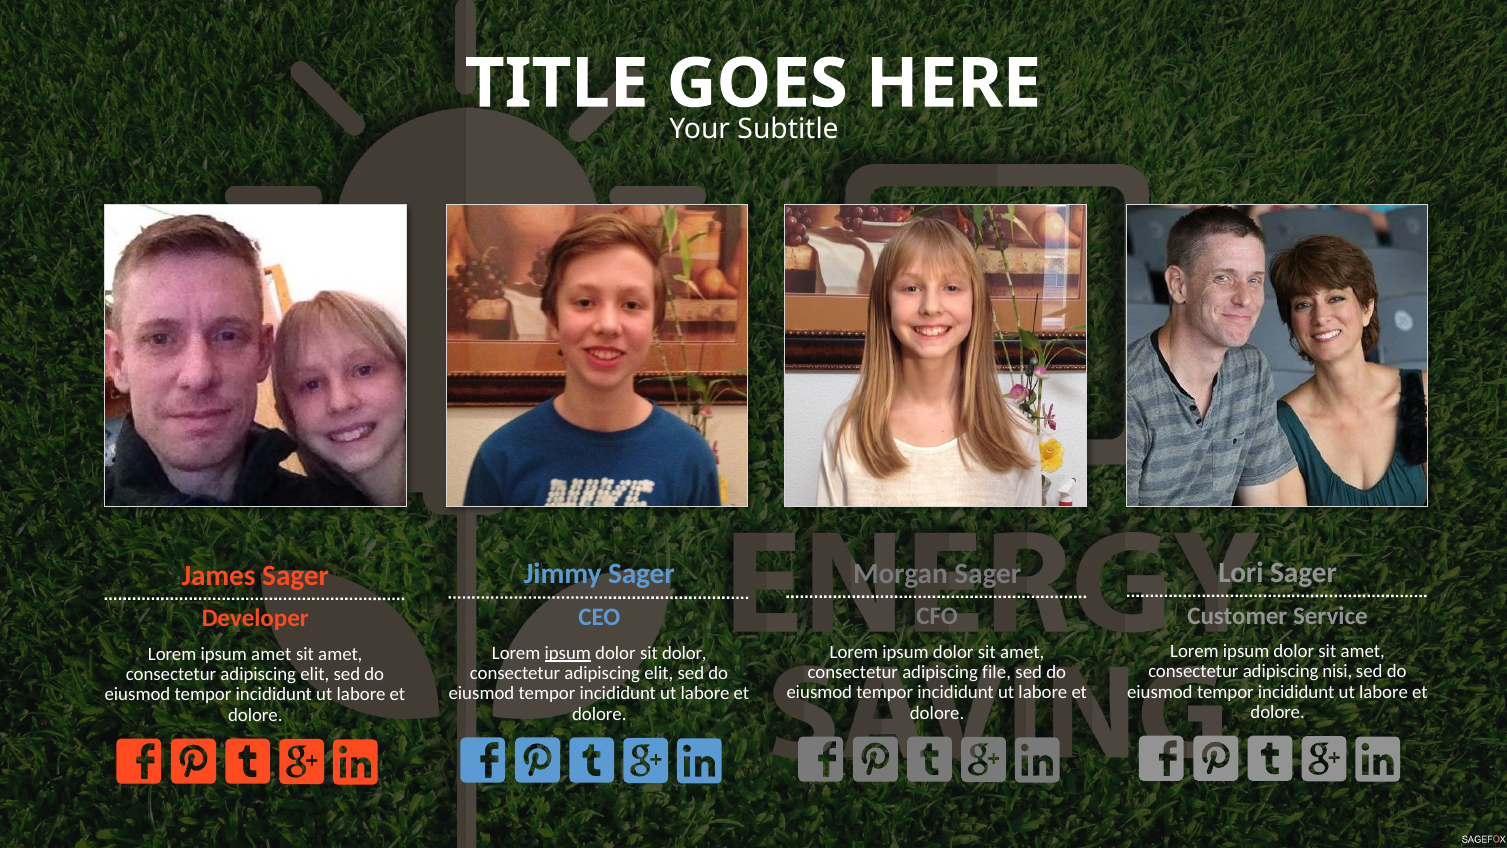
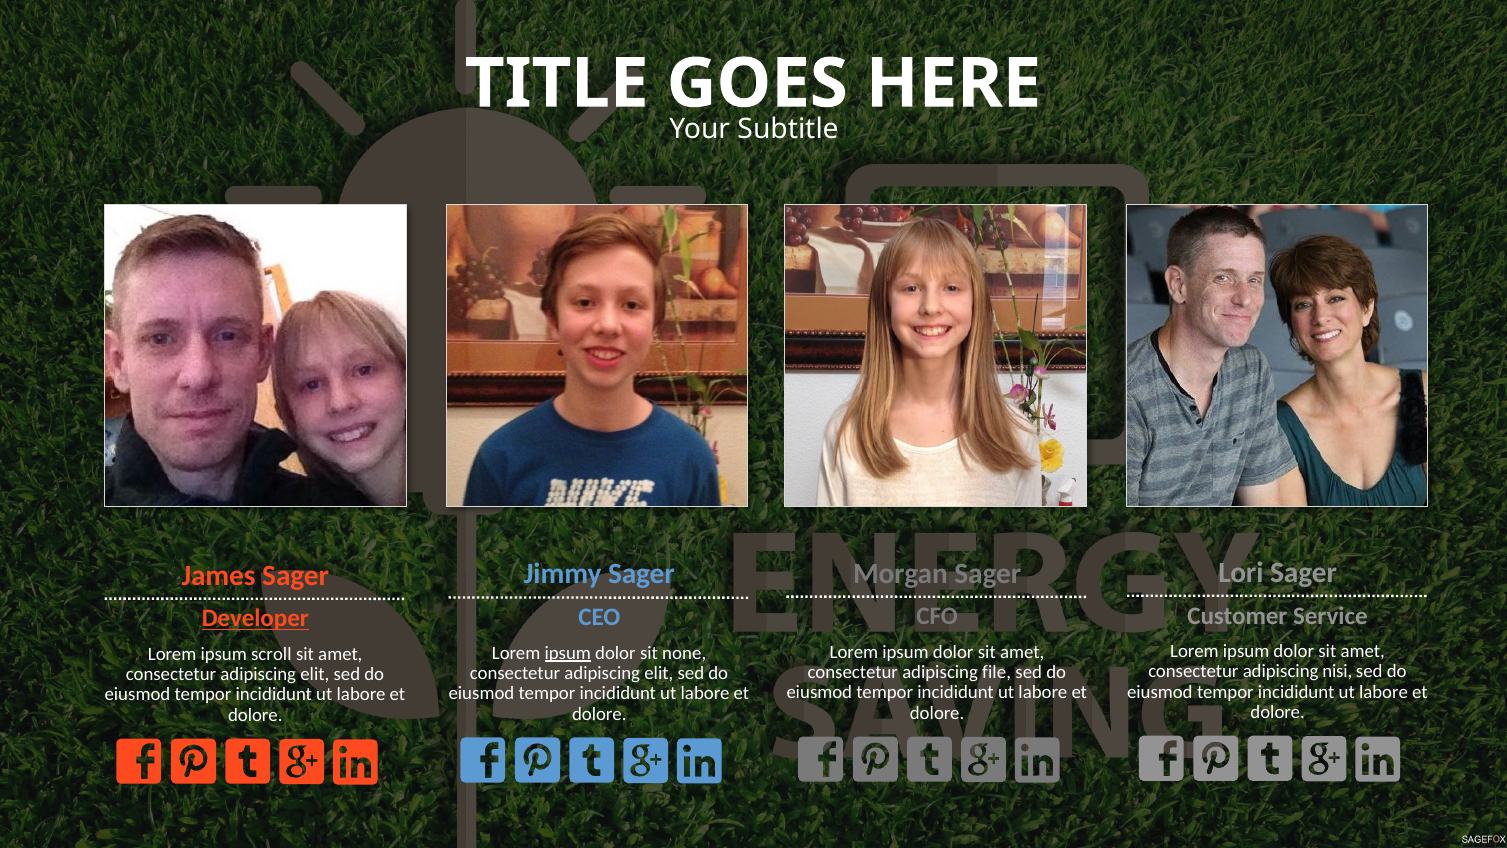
Developer underline: none -> present (255, 618)
sit dolor: dolor -> none (684, 653)
ipsum amet: amet -> scroll (271, 654)
